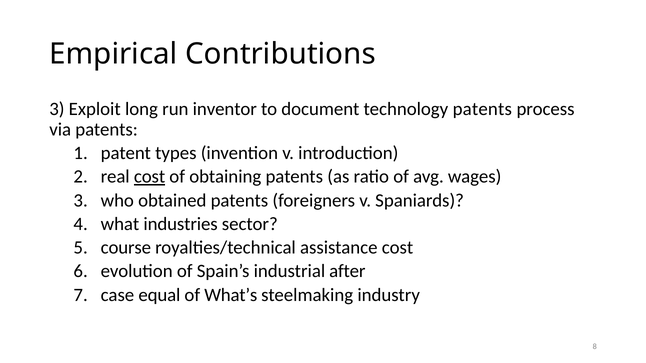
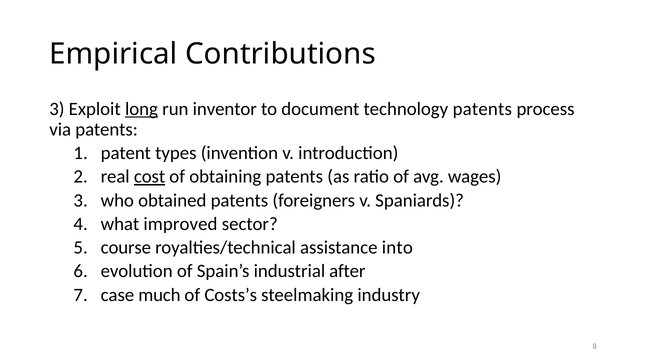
long underline: none -> present (141, 109)
industries: industries -> improved (180, 224)
assistance cost: cost -> into (397, 248)
equal: equal -> much (159, 295)
What’s: What’s -> Costs’s (231, 295)
